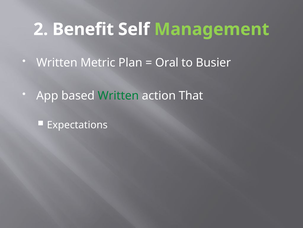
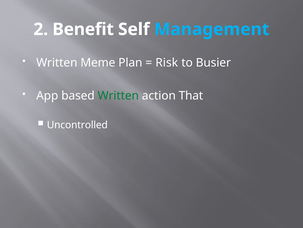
Management colour: light green -> light blue (212, 29)
Metric: Metric -> Meme (98, 62)
Oral: Oral -> Risk (167, 62)
Expectations: Expectations -> Uncontrolled (77, 125)
